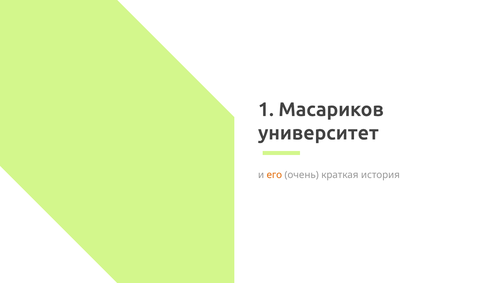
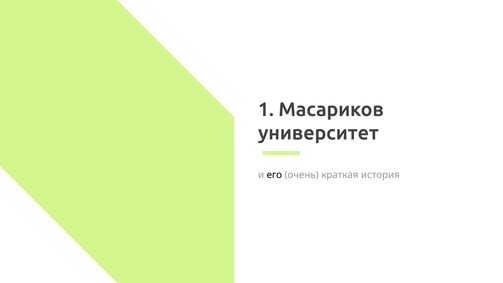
его colour: orange -> black (274, 175)
